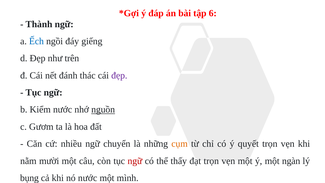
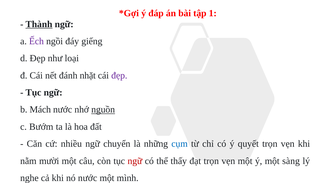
6: 6 -> 1 (213, 13)
Thành underline: none -> present (39, 24)
Ếch colour: blue -> purple (36, 41)
trên: trên -> loại (72, 58)
thác: thác -> nhặt (88, 75)
Kiểm: Kiểm -> Mách (40, 110)
Gươm: Gươm -> Bướm (41, 127)
cụm colour: orange -> blue (180, 144)
ngàn: ngàn -> sàng (291, 161)
bụng: bụng -> nghe (29, 178)
